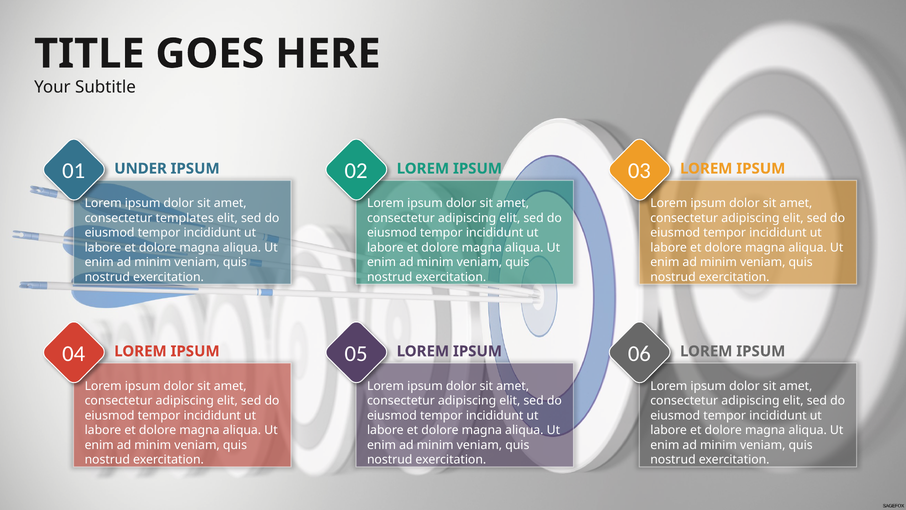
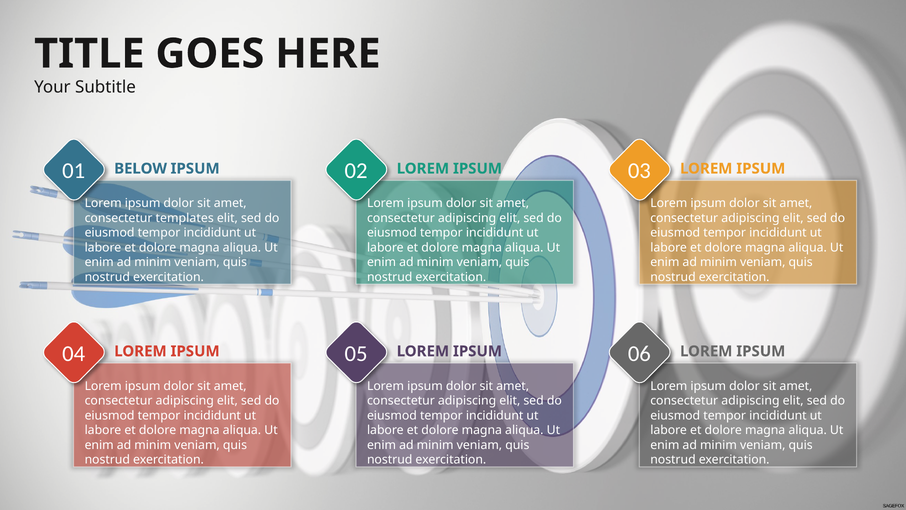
UNDER: UNDER -> BELOW (141, 168)
